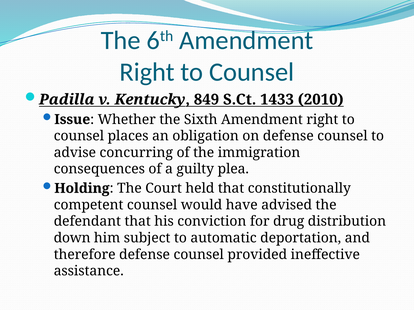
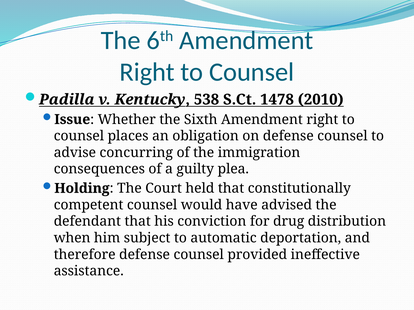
849: 849 -> 538 (206, 100)
1433: 1433 -> 1478 (277, 100)
down: down -> when (72, 238)
